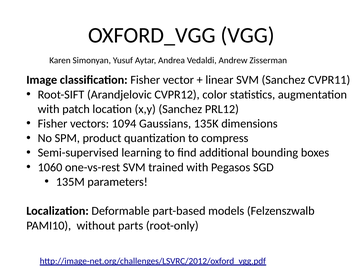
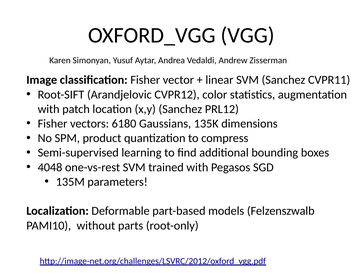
1094: 1094 -> 6180 (124, 124)
1060: 1060 -> 4048 (50, 167)
